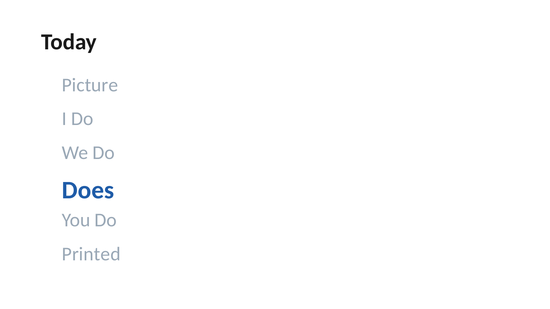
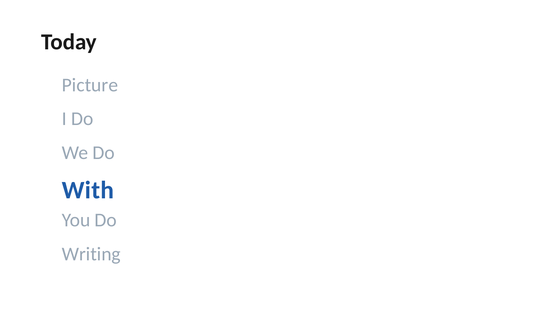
Does: Does -> With (88, 190)
Printed: Printed -> Writing (91, 254)
